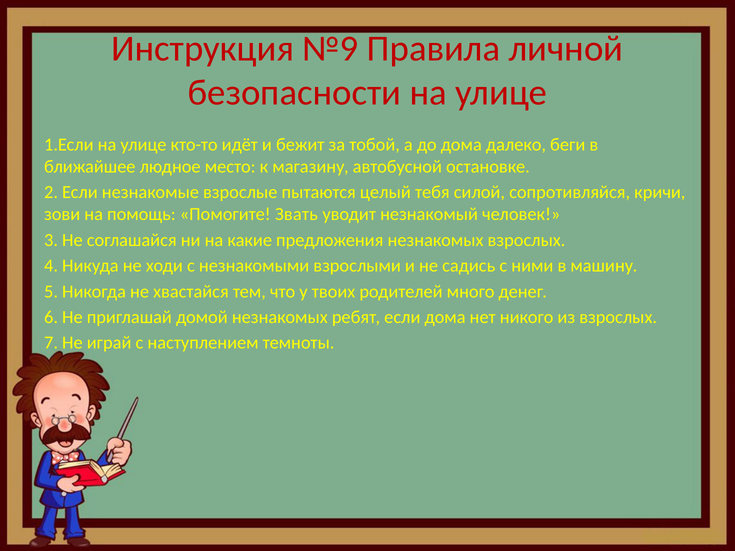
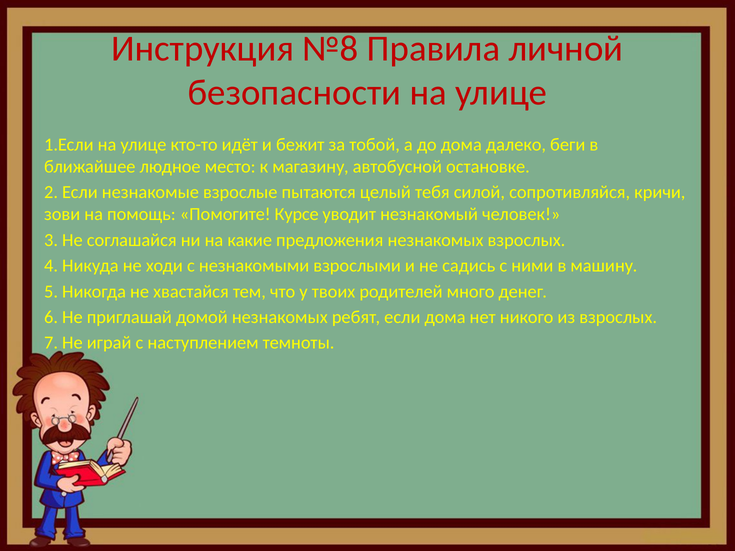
№9: №9 -> №8 (330, 49)
Звать: Звать -> Курсе (297, 214)
